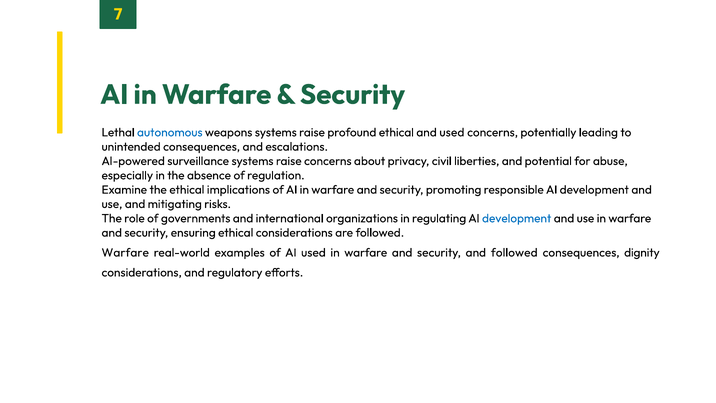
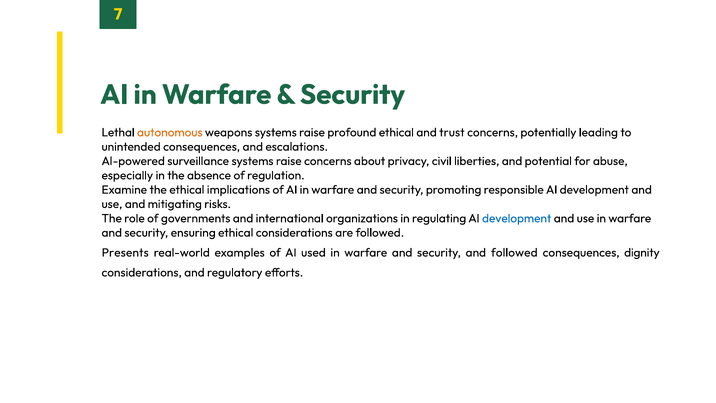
autonomous colour: blue -> orange (170, 132)
and used: used -> trust (452, 132)
Warfare: Warfare -> Presents (125, 252)
